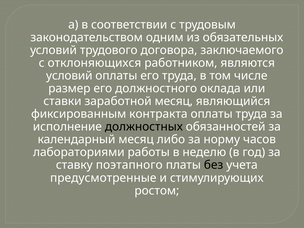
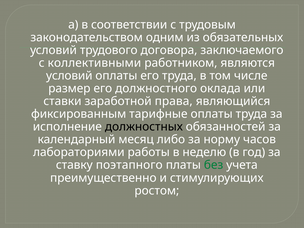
отклоняющихся: отклоняющихся -> коллективными (94, 63)
заработной месяц: месяц -> права (174, 101)
контракта: контракта -> тарифные (158, 114)
без colour: black -> green (214, 165)
предусмотренные: предусмотренные -> преимущественно (103, 178)
